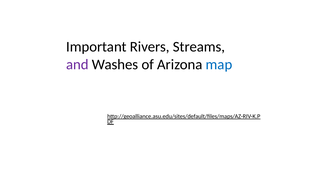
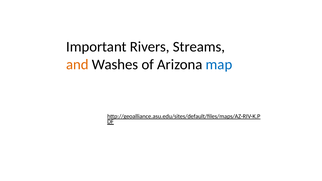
and colour: purple -> orange (77, 65)
